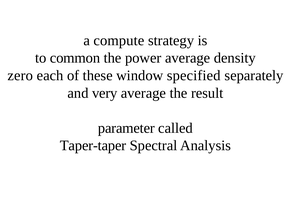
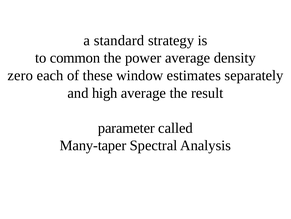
compute: compute -> standard (119, 40)
specified: specified -> estimates (194, 75)
very: very -> high (105, 93)
Taper-taper: Taper-taper -> Many-taper (93, 145)
